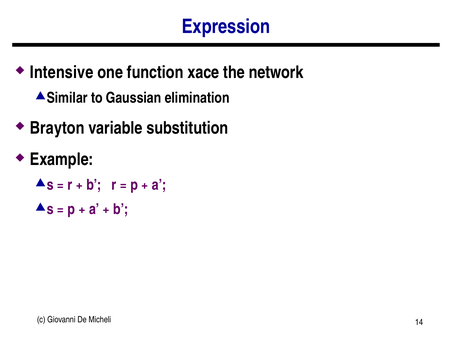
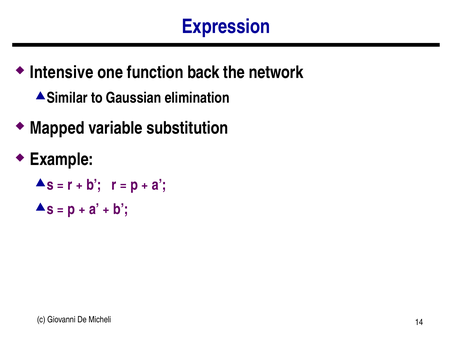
xace: xace -> back (203, 72)
Brayton: Brayton -> Mapped (57, 128)
